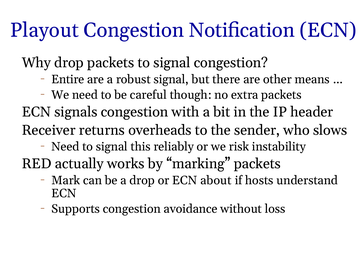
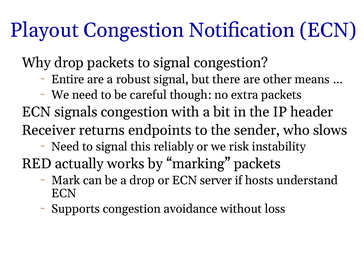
overheads: overheads -> endpoints (160, 130)
about: about -> server (216, 180)
